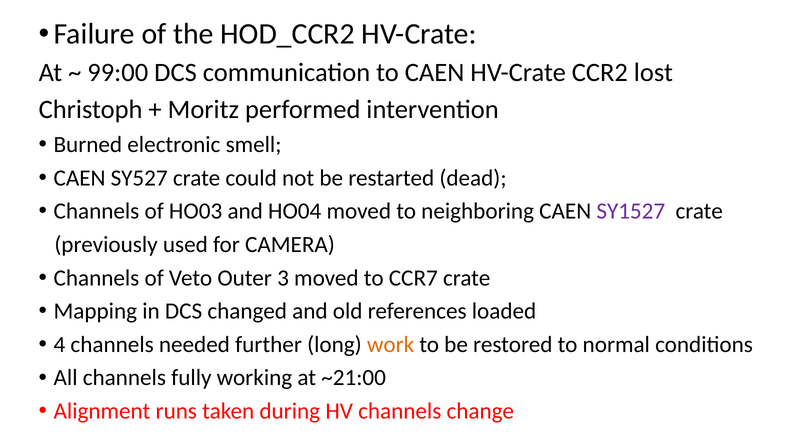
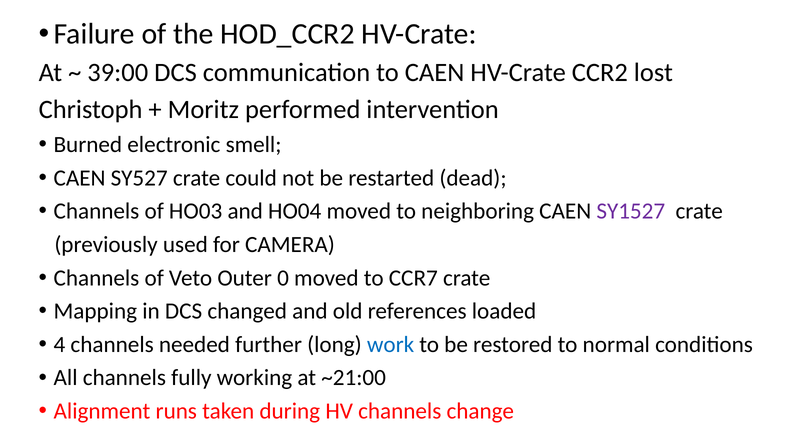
99:00: 99:00 -> 39:00 (118, 73)
3: 3 -> 0 (283, 278)
work colour: orange -> blue (391, 345)
